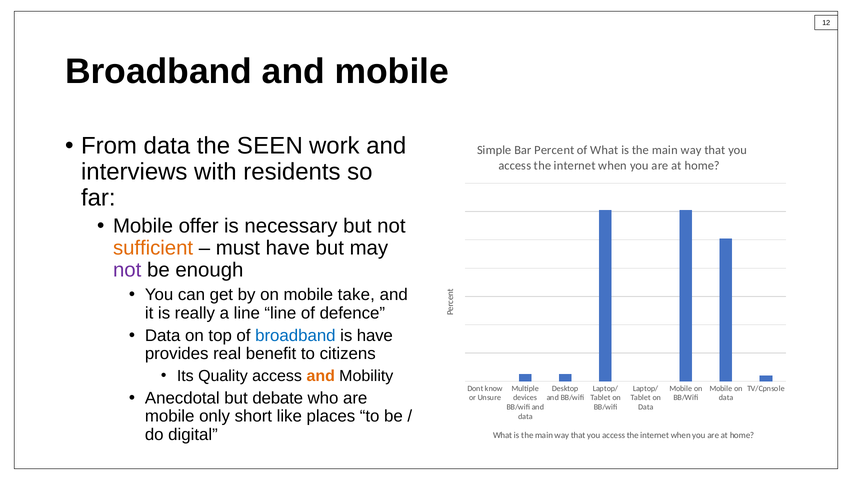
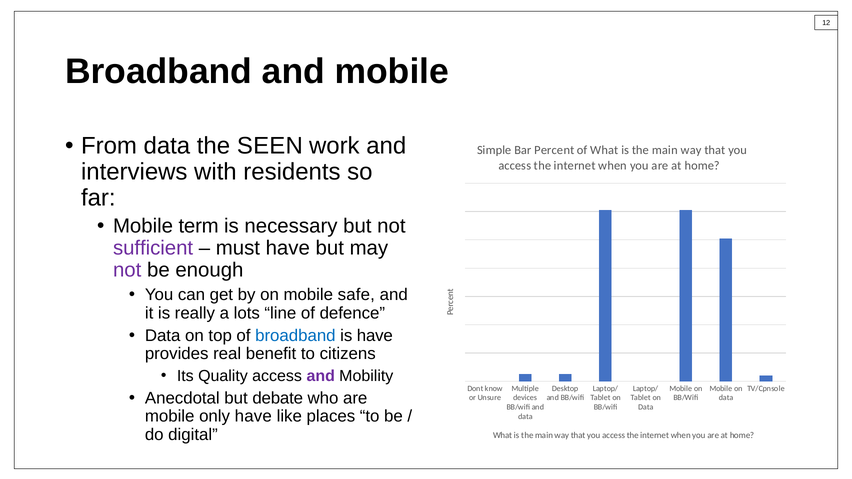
offer: offer -> term (199, 226)
sufficient colour: orange -> purple (153, 248)
take: take -> safe (356, 295)
a line: line -> lots (247, 313)
and colour: orange -> purple (321, 376)
only short: short -> have (253, 417)
